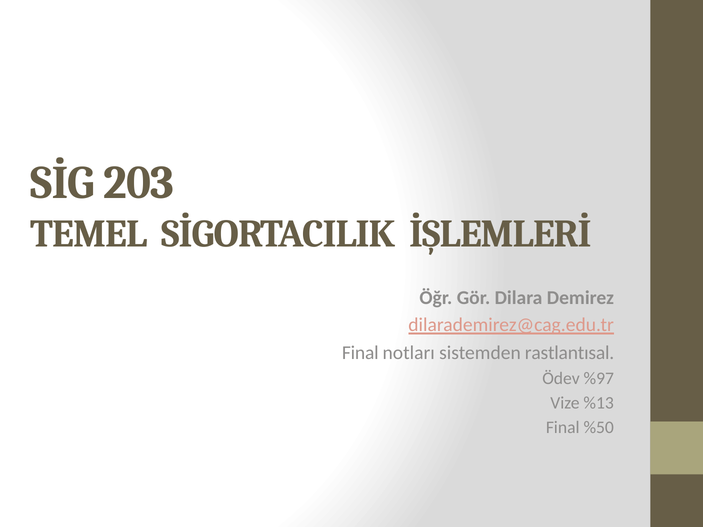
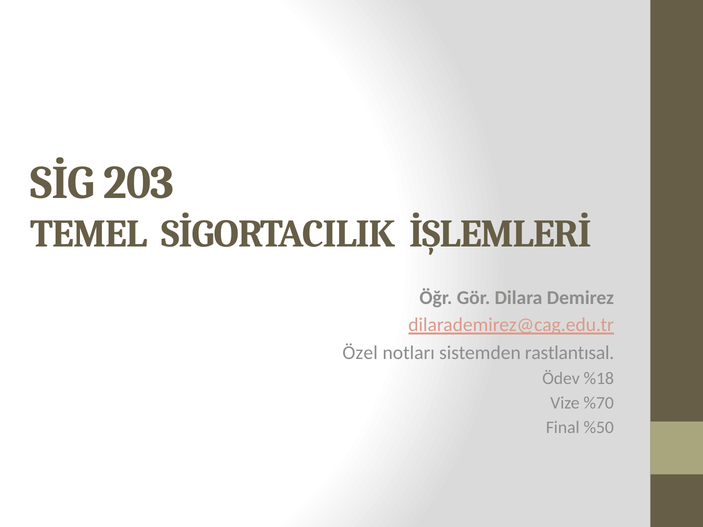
Final: Final -> Özel (360, 353)
%97: %97 -> %18 (599, 379)
%13: %13 -> %70 (599, 403)
